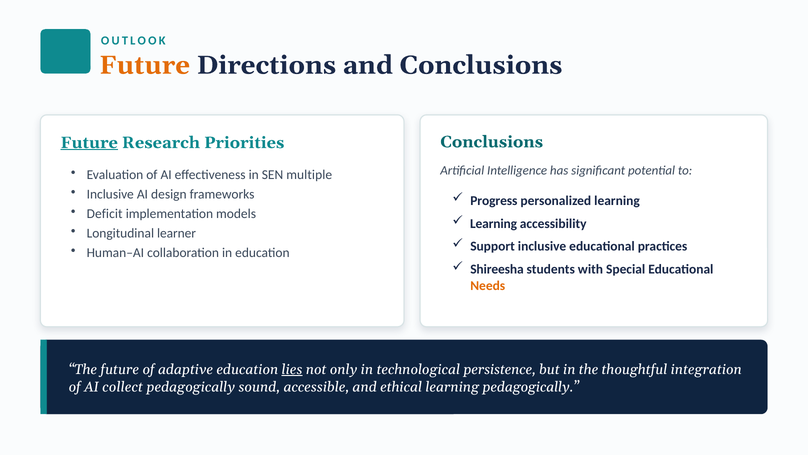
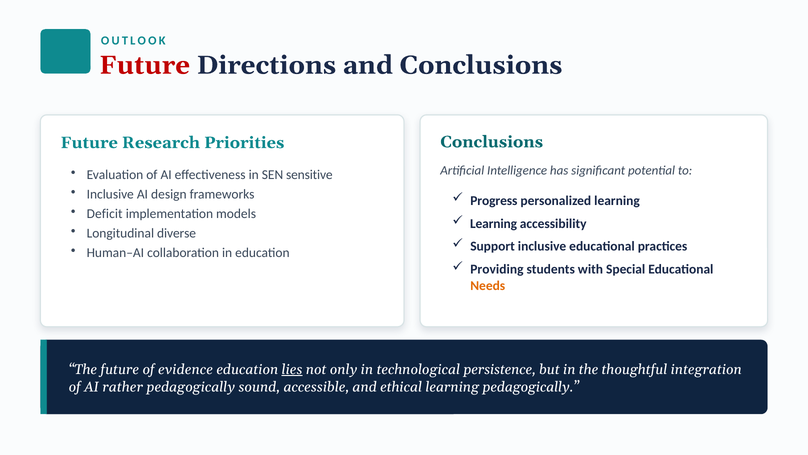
Future colour: orange -> red (145, 65)
Future underline: present -> none (89, 143)
multiple: multiple -> sensitive (309, 175)
learner: learner -> diverse (177, 233)
Shireesha: Shireesha -> Providing (497, 269)
adaptive: adaptive -> evidence (185, 369)
collect: collect -> rather (123, 387)
